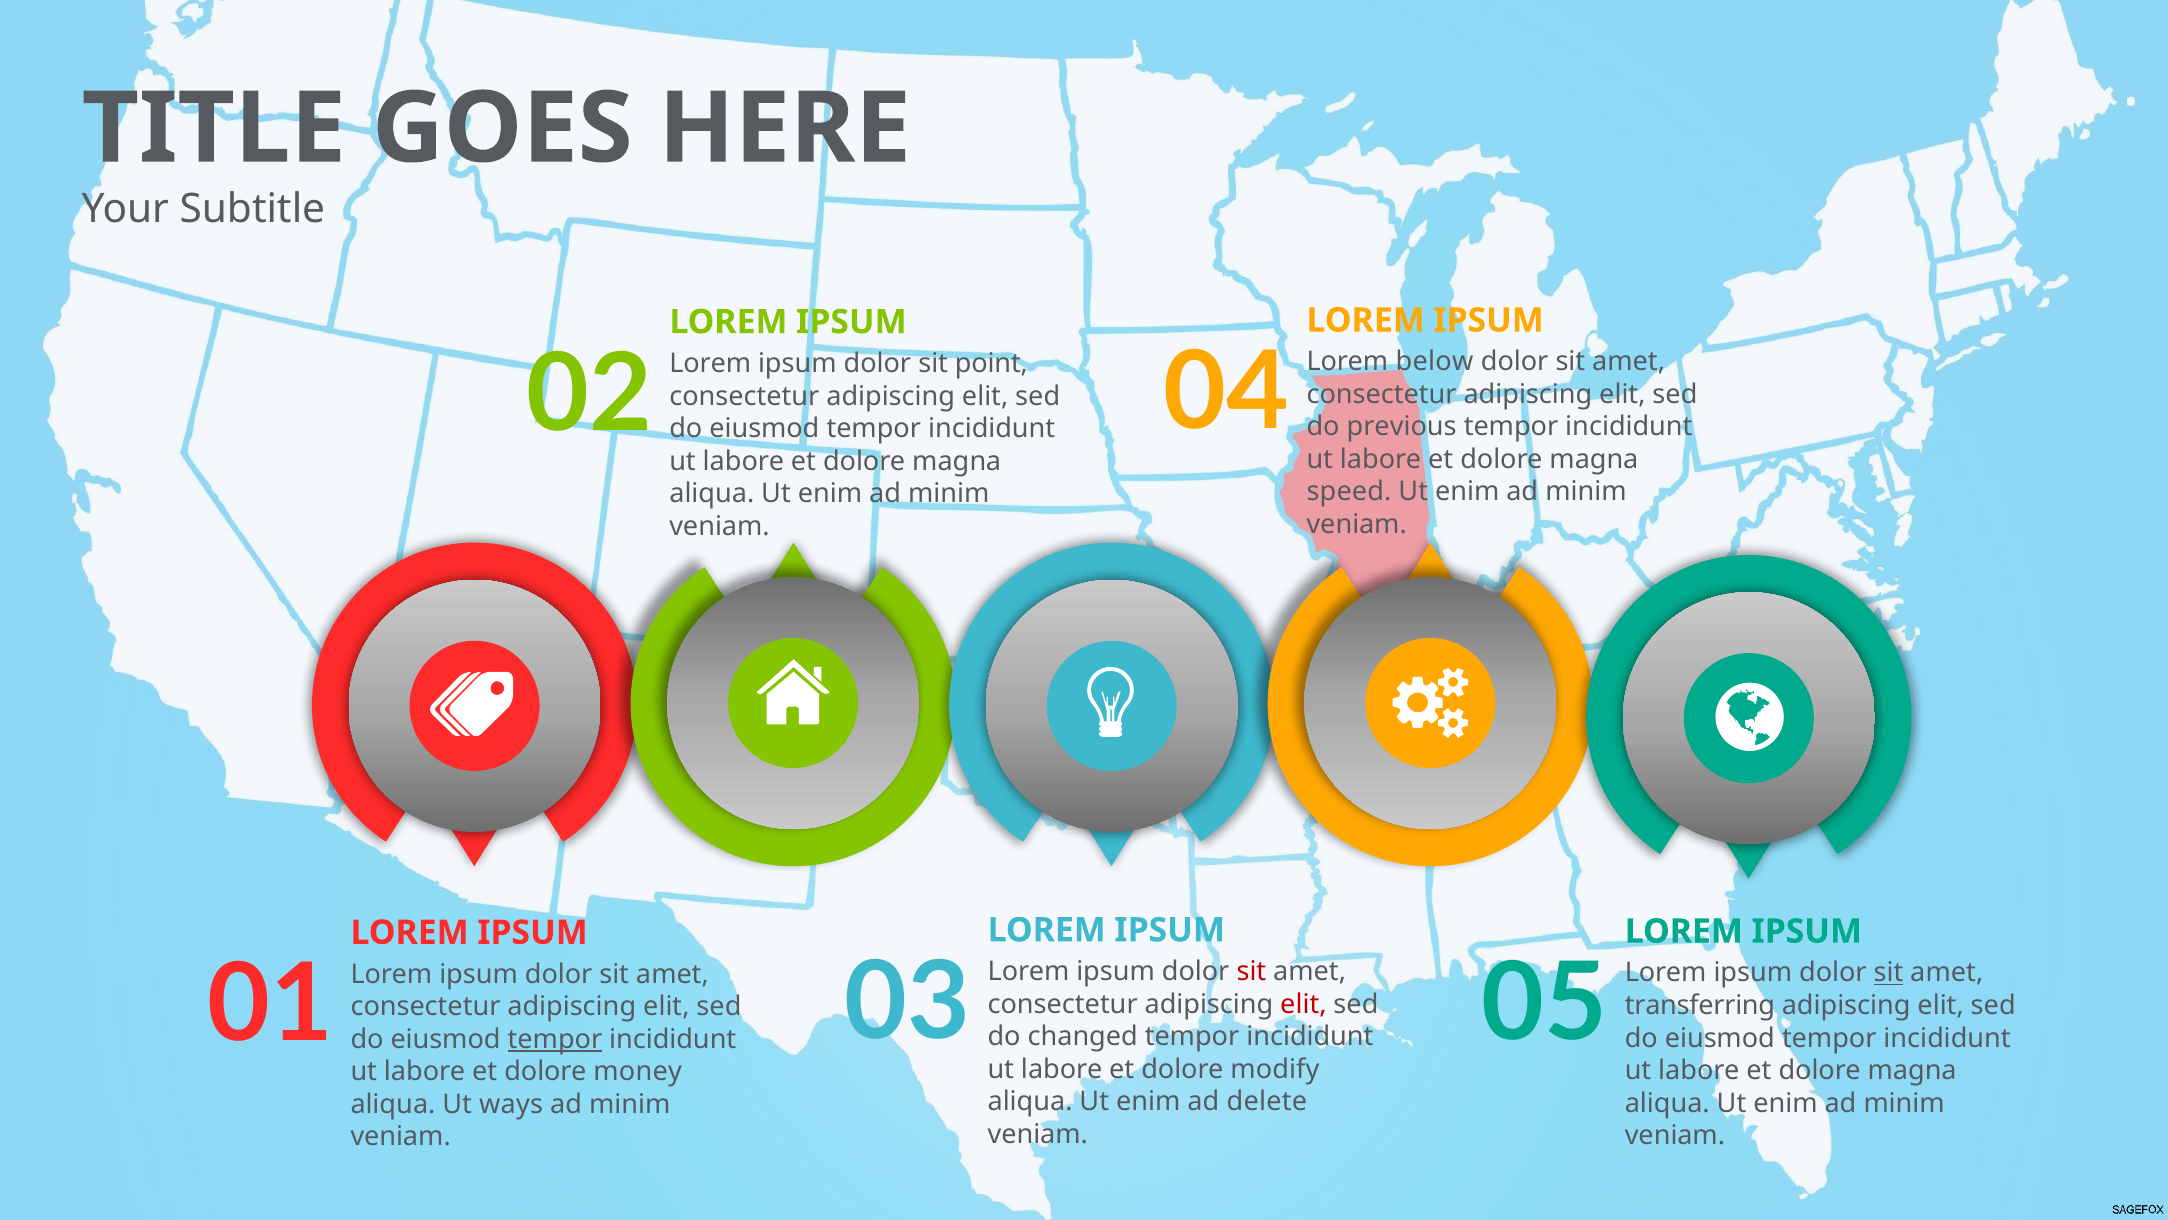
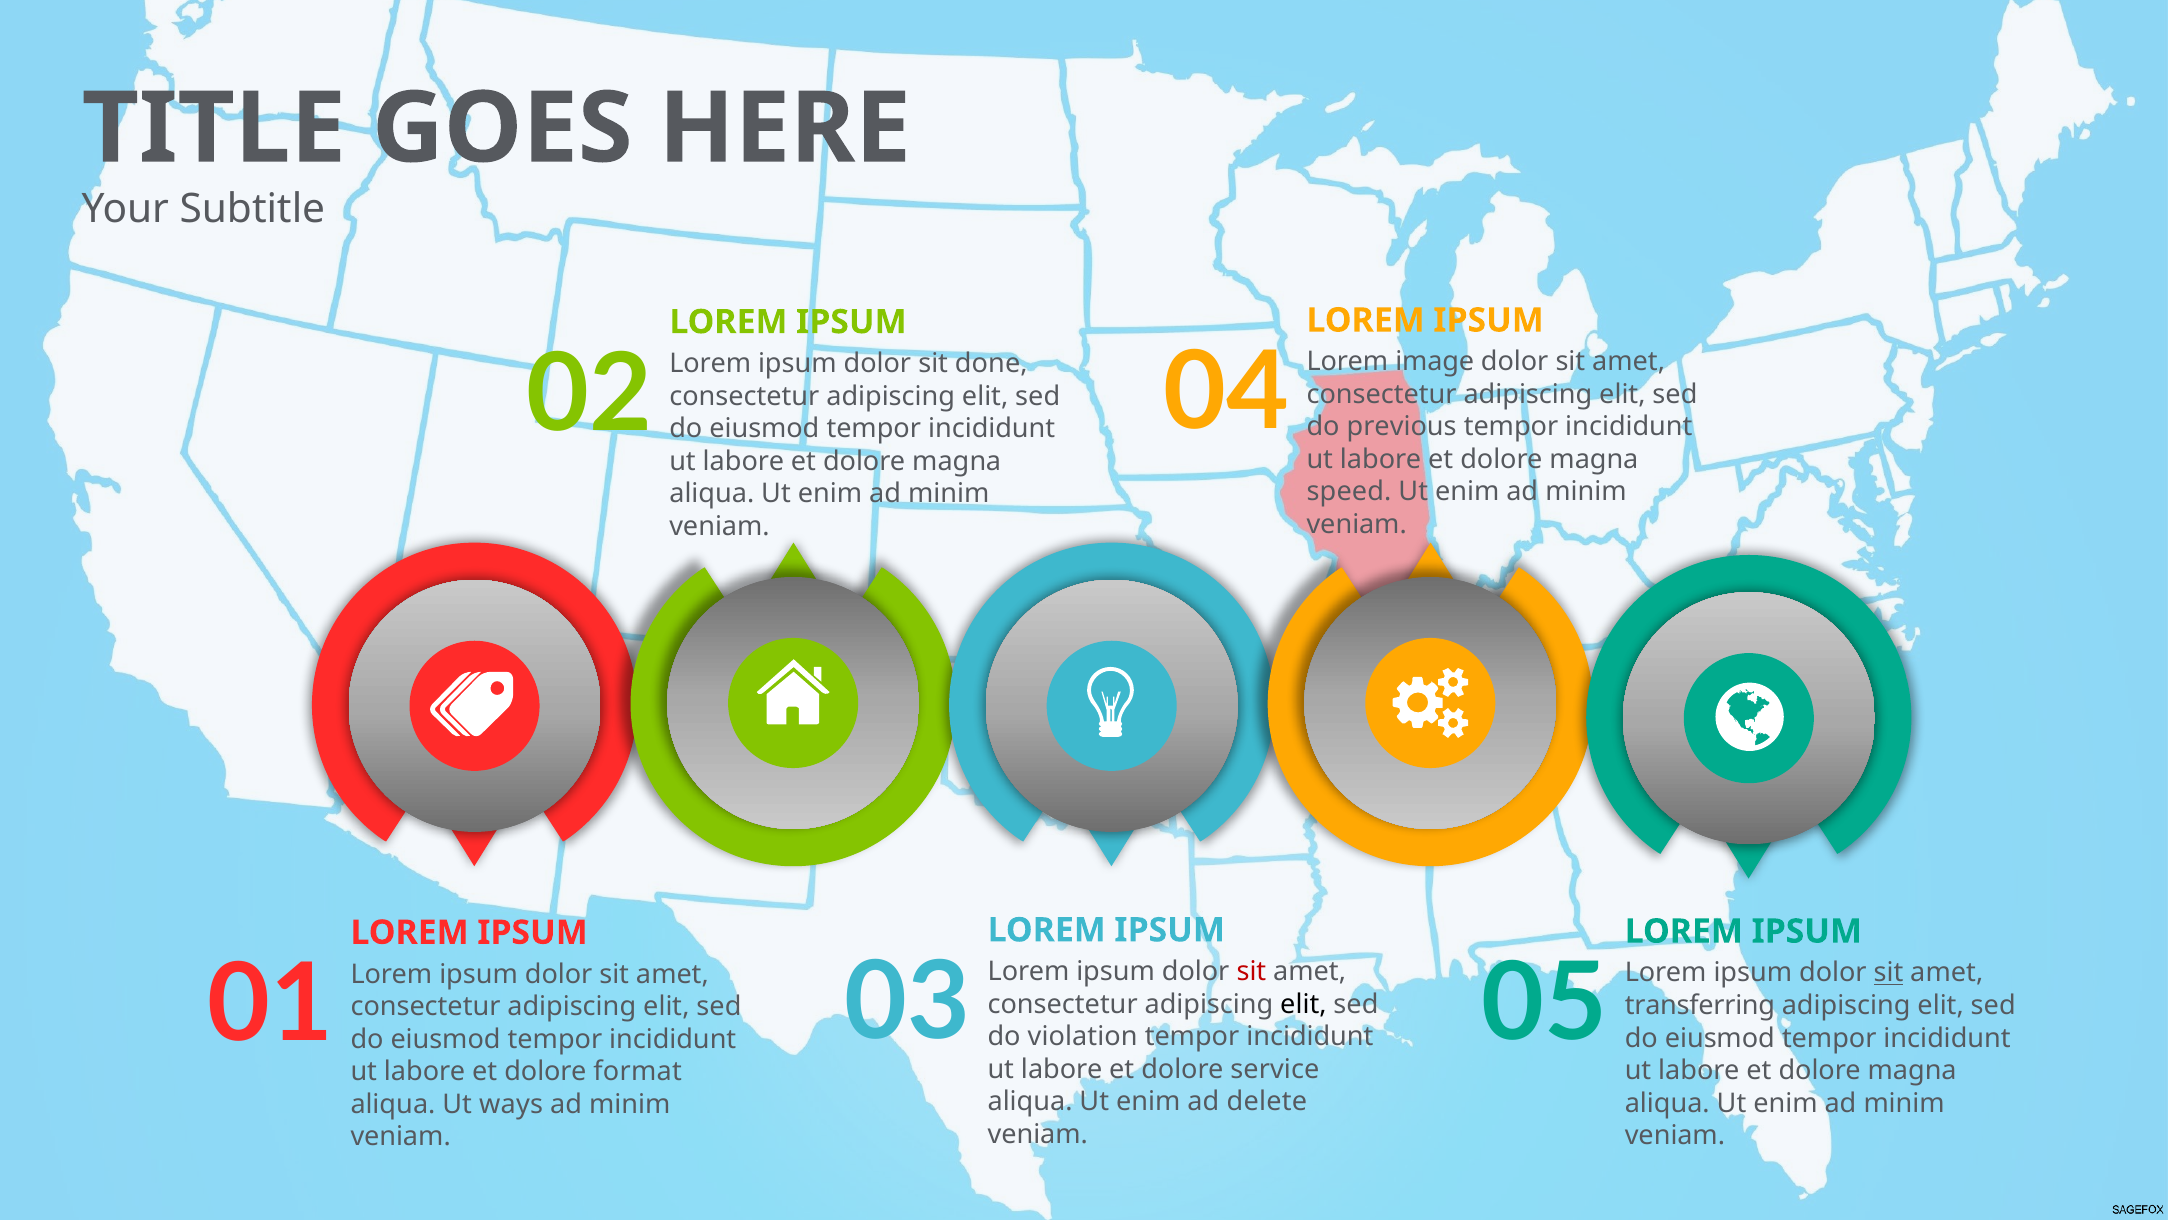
below: below -> image (1435, 362)
point: point -> done (991, 363)
elit colour: red -> black (1303, 1004)
changed: changed -> violation (1083, 1036)
tempor underline: present -> none (555, 1039)
modify: modify -> service (1275, 1069)
money: money -> format (638, 1071)
